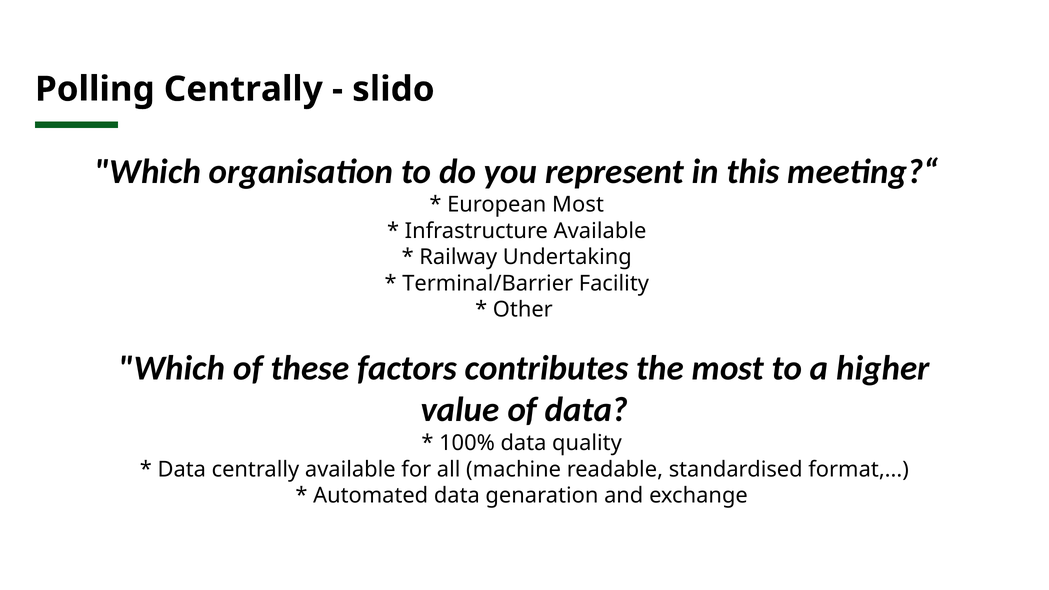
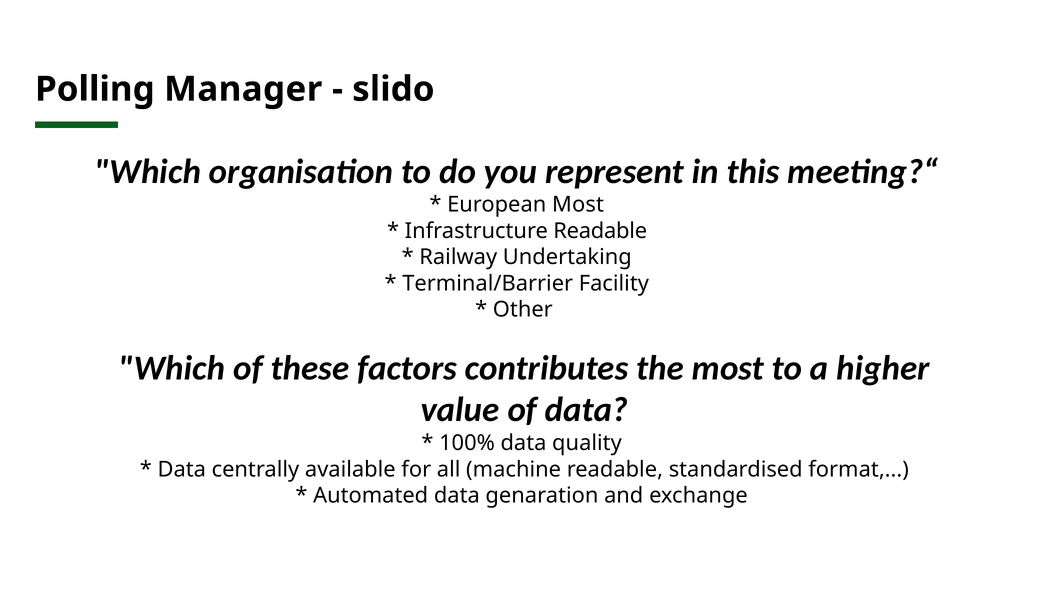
Polling Centrally: Centrally -> Manager (243, 89)
Infrastructure Available: Available -> Readable (600, 231)
